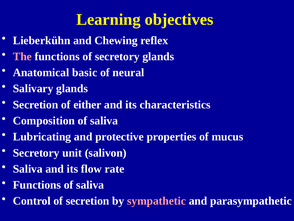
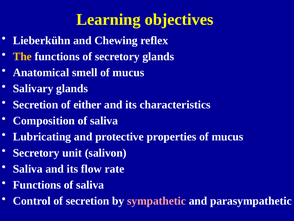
The colour: pink -> yellow (22, 56)
basic: basic -> smell (85, 72)
neural: neural -> mucus (128, 72)
